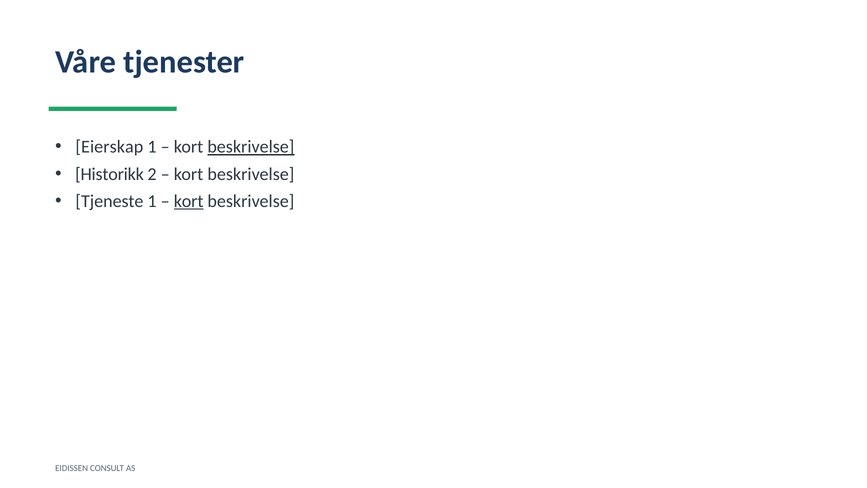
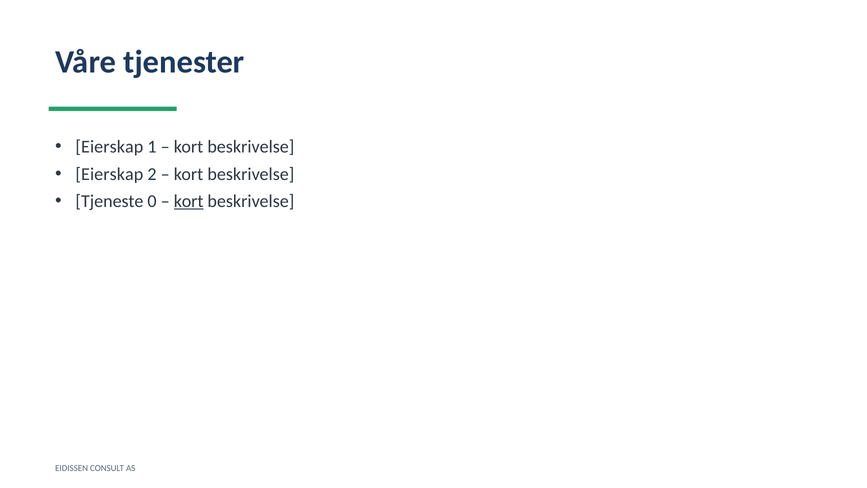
beskrivelse underline: present -> none (251, 147)
Historikk: Historikk -> Eierskap (109, 174)
Tjeneste 1: 1 -> 0 (152, 201)
